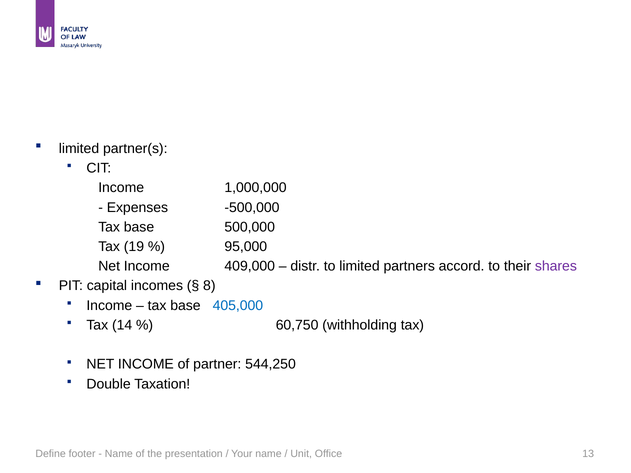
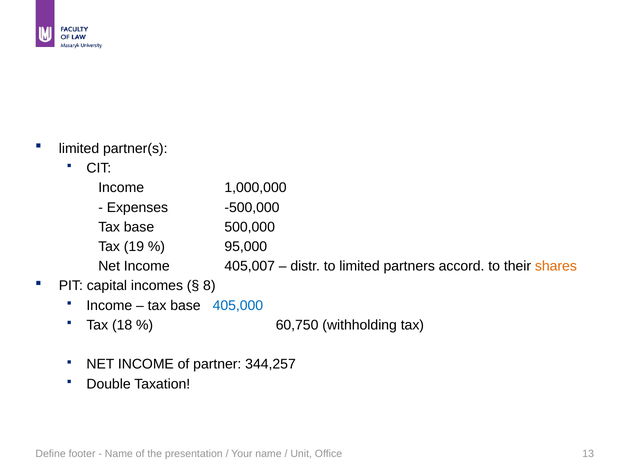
409,000: 409,000 -> 405,007 (250, 266)
shares colour: purple -> orange (556, 266)
14: 14 -> 18 (122, 325)
544,250: 544,250 -> 344,257 (271, 365)
